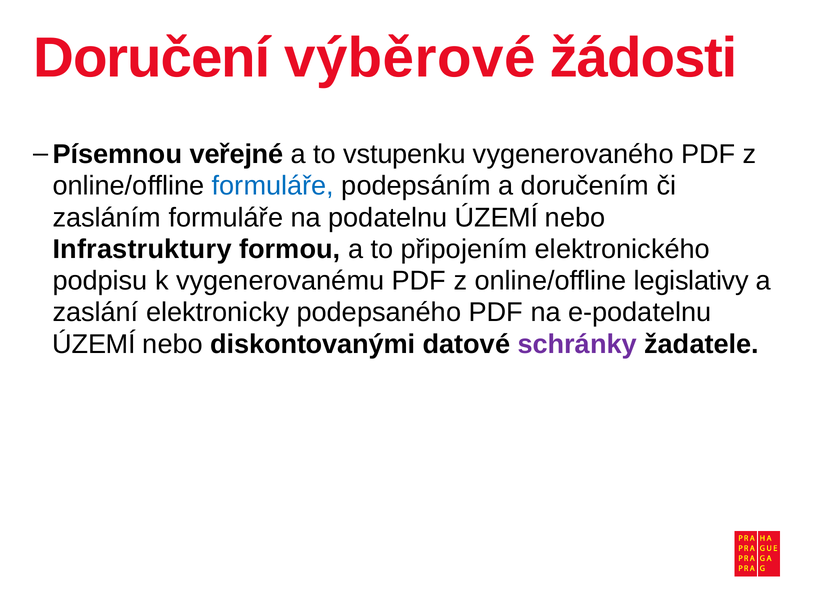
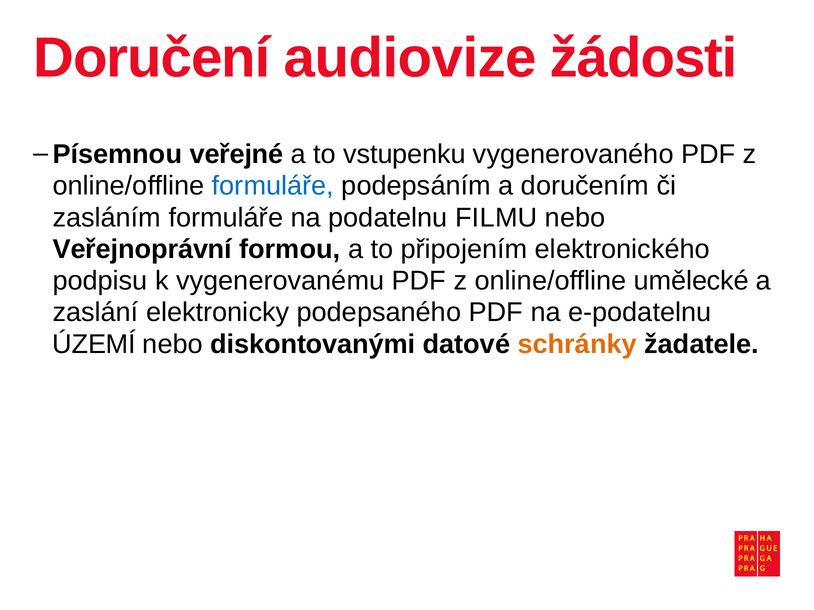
výběrové: výběrové -> audiovize (410, 58)
podatelnu ÚZEMÍ: ÚZEMÍ -> FILMU (496, 218)
Infrastruktury: Infrastruktury -> Veřejnoprávní (142, 249)
legislativy: legislativy -> umělecké (691, 281)
schránky colour: purple -> orange (577, 344)
